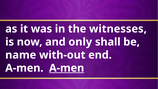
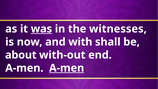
was underline: none -> present (41, 29)
only: only -> with (80, 42)
name: name -> about (21, 55)
